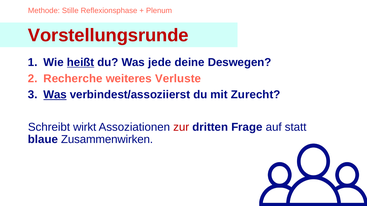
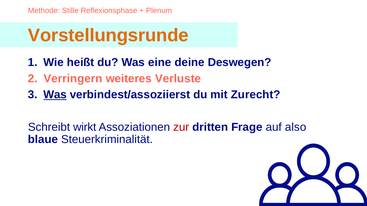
Vorstellungsrunde colour: red -> orange (108, 35)
heißt underline: present -> none (81, 62)
jede: jede -> eine (160, 62)
Recherche: Recherche -> Verringern (73, 79)
statt: statt -> also (296, 127)
Zusammenwirken: Zusammenwirken -> Steuerkriminalität (107, 140)
